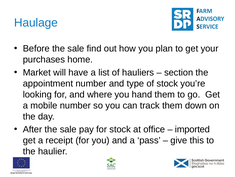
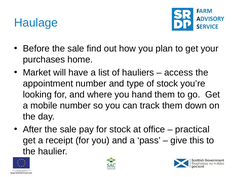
section: section -> access (179, 72)
imported: imported -> practical (192, 129)
